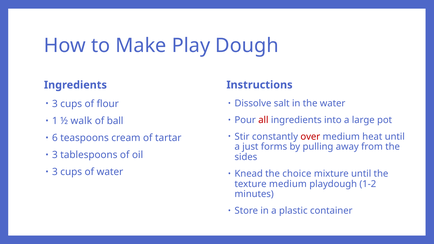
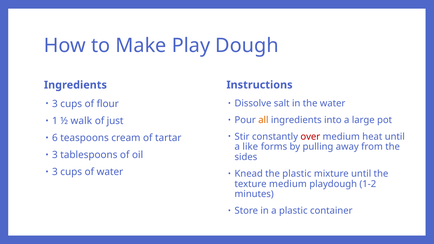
all colour: red -> orange (263, 120)
ball: ball -> just (115, 121)
just: just -> like (250, 147)
the choice: choice -> plastic (297, 174)
